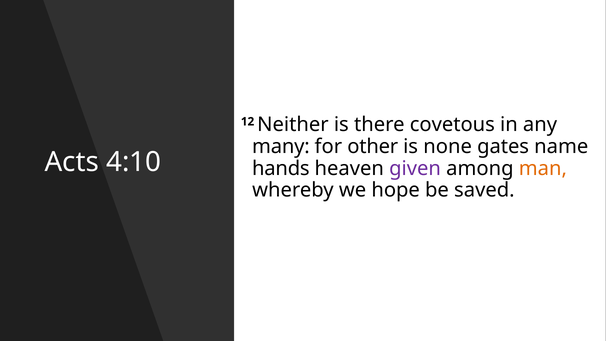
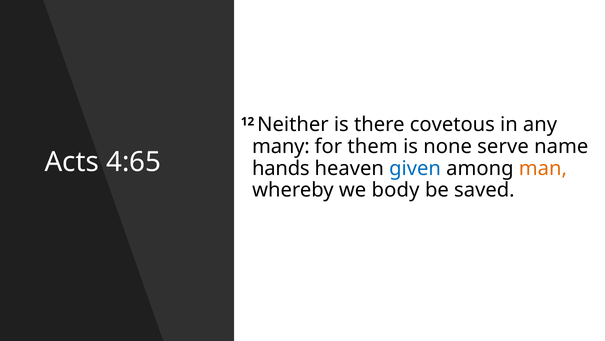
other: other -> them (373, 147)
gates: gates -> serve (503, 147)
4:10: 4:10 -> 4:65 (134, 162)
given colour: purple -> blue (415, 168)
hope: hope -> body (396, 190)
